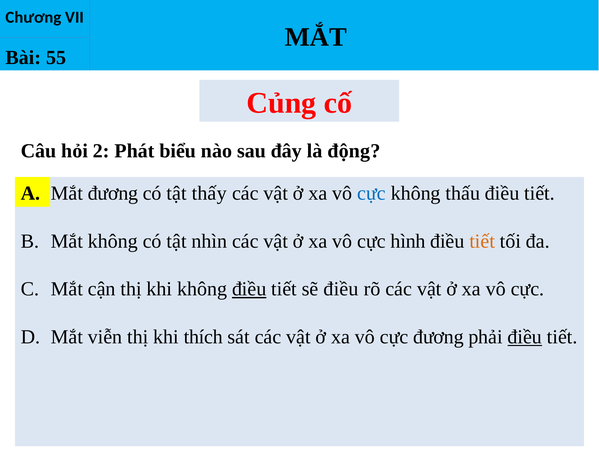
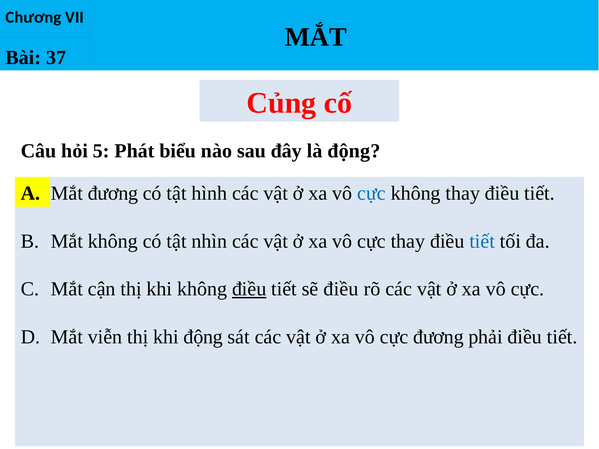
55: 55 -> 37 (56, 58)
2: 2 -> 5 (101, 151)
thấy: thấy -> hình (209, 193)
không thấu: thấu -> thay (463, 193)
cực hình: hình -> thay (408, 241)
tiết colour: orange -> blue (482, 241)
khi thích: thích -> động (203, 337)
điều underline: present -> none (525, 337)
